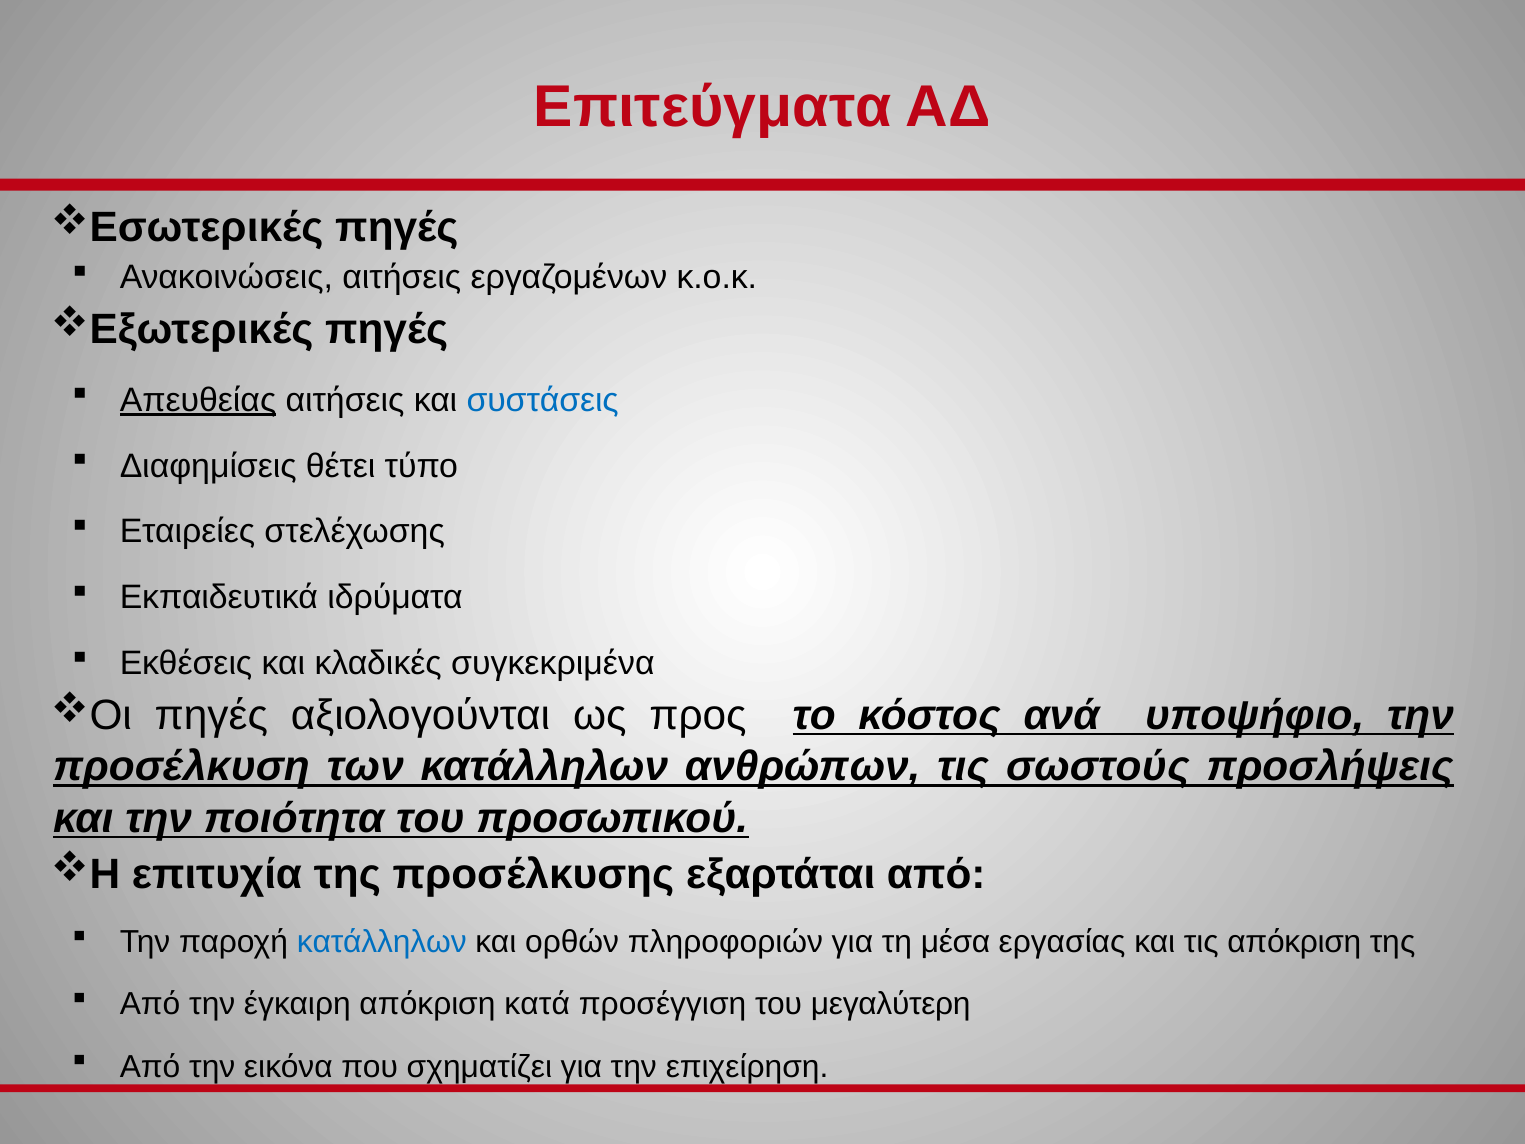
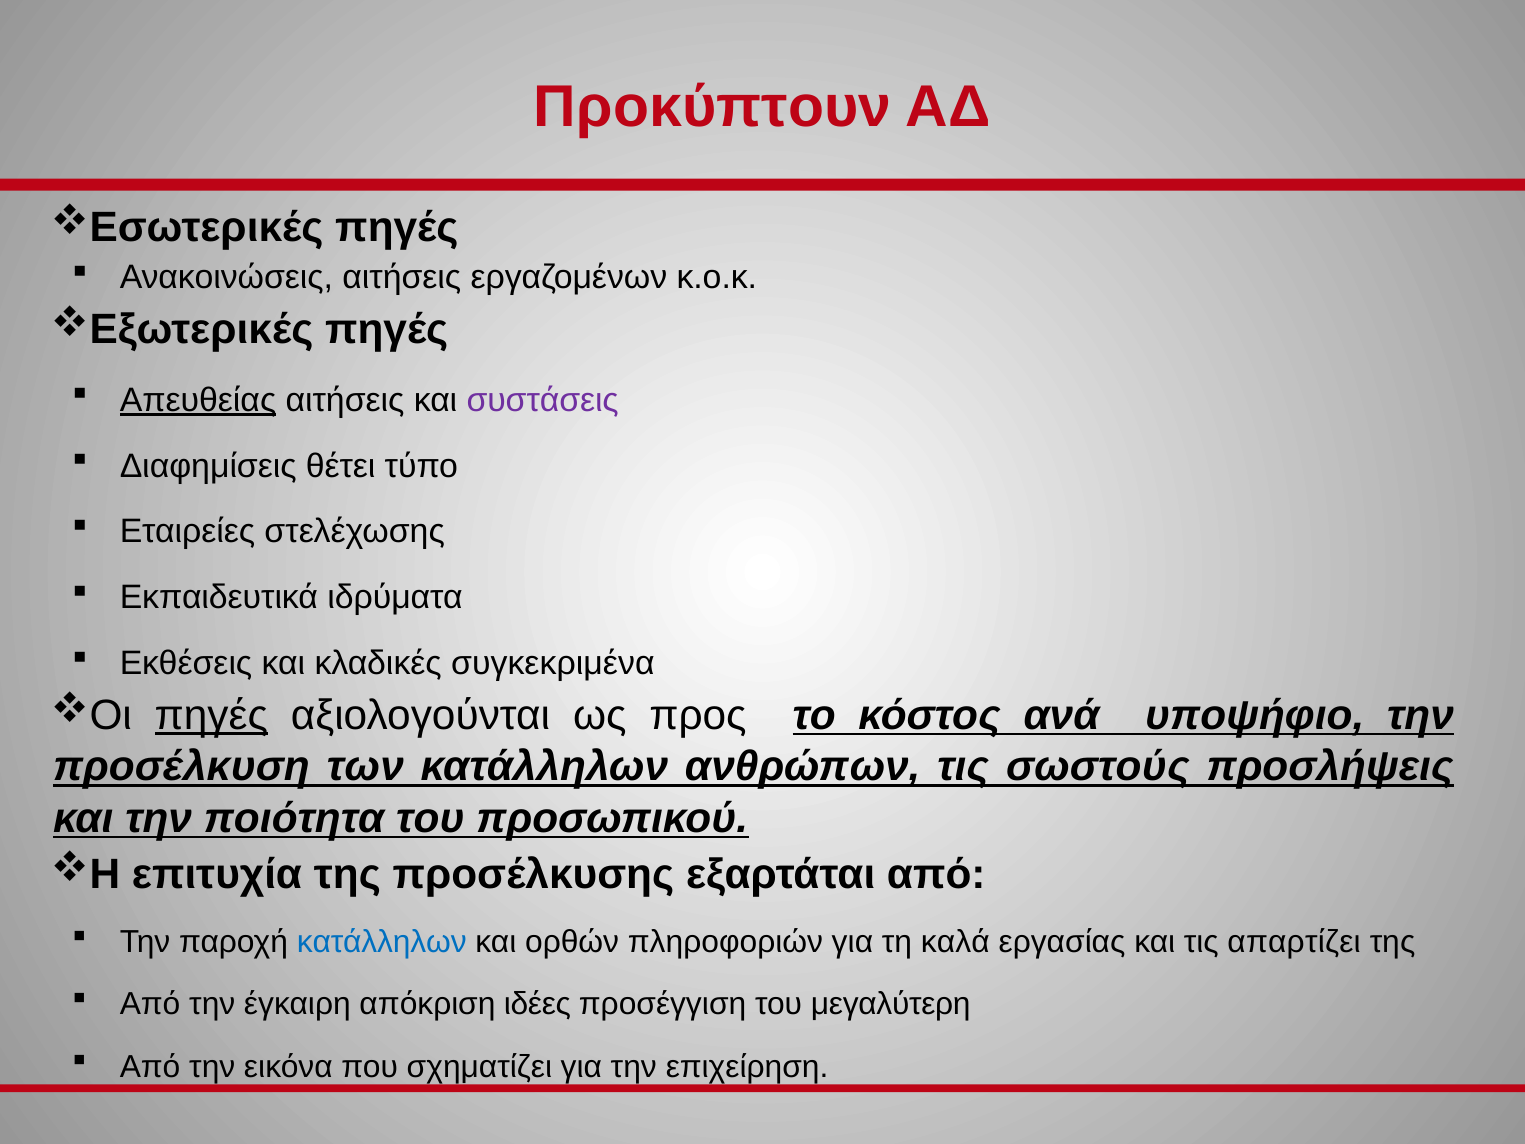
Επιτεύγματα: Επιτεύγματα -> Προκύπτουν (713, 107)
συστάσεις colour: blue -> purple (543, 400)
πηγές underline: none -> present (211, 715)
μέσα: μέσα -> καλά (955, 942)
τις απόκριση: απόκριση -> απαρτίζει (1294, 942)
κατά: κατά -> ιδέες (537, 1004)
